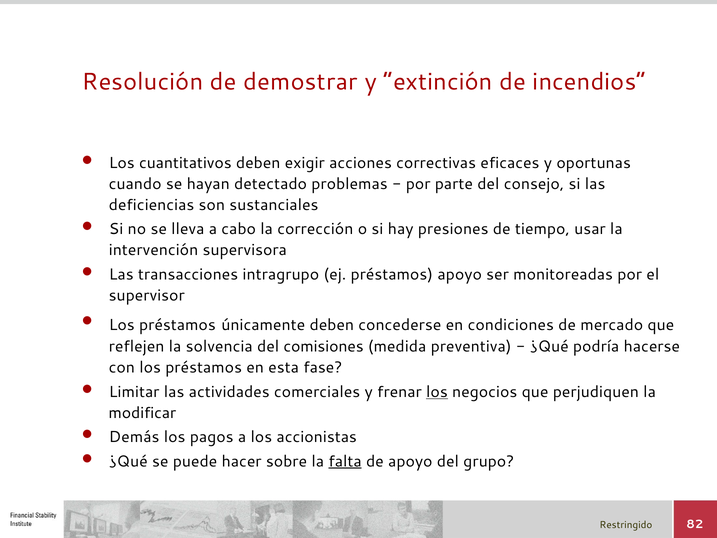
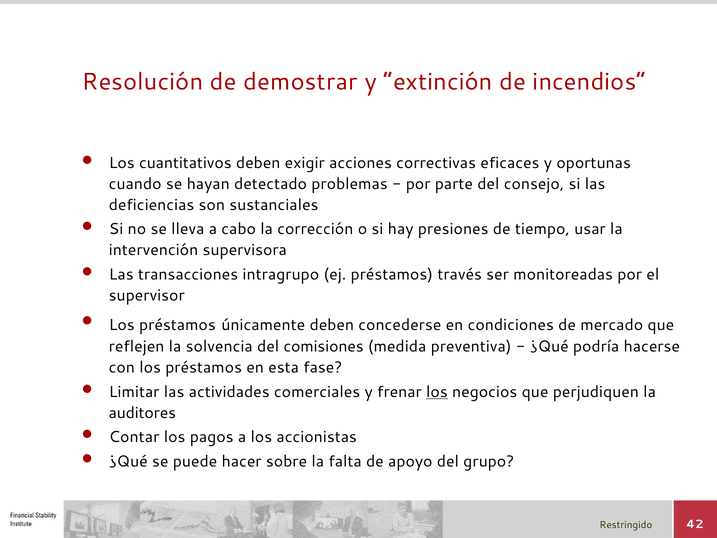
préstamos apoyo: apoyo -> través (460, 274)
modificar: modificar -> auditores (142, 413)
Demás: Demás -> Contar (134, 437)
falta underline: present -> none (345, 461)
82: 82 -> 42 (695, 524)
